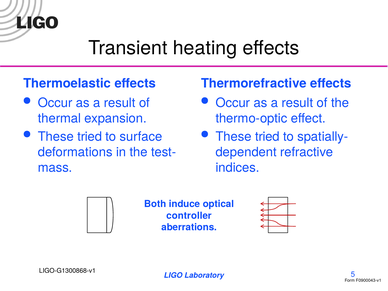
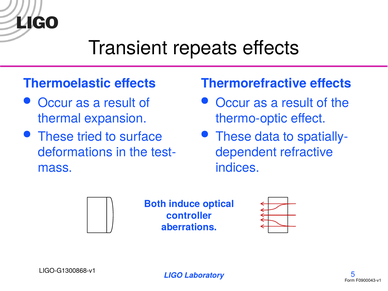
heating: heating -> repeats (205, 48)
tried: tried -> data (267, 137)
